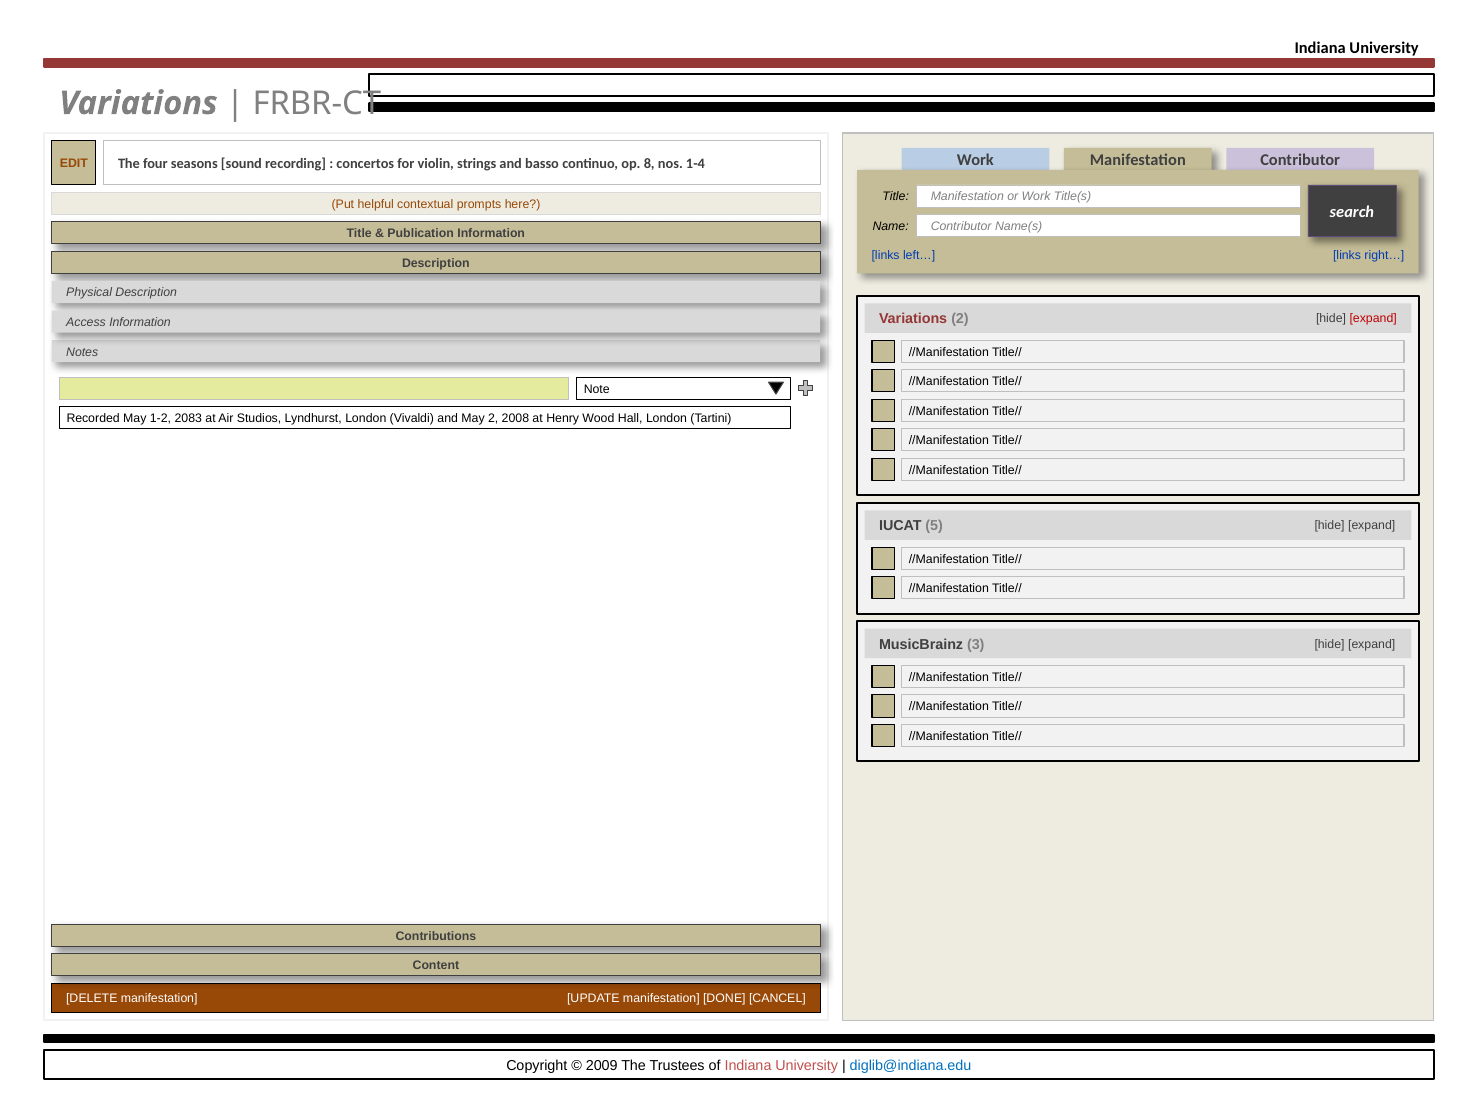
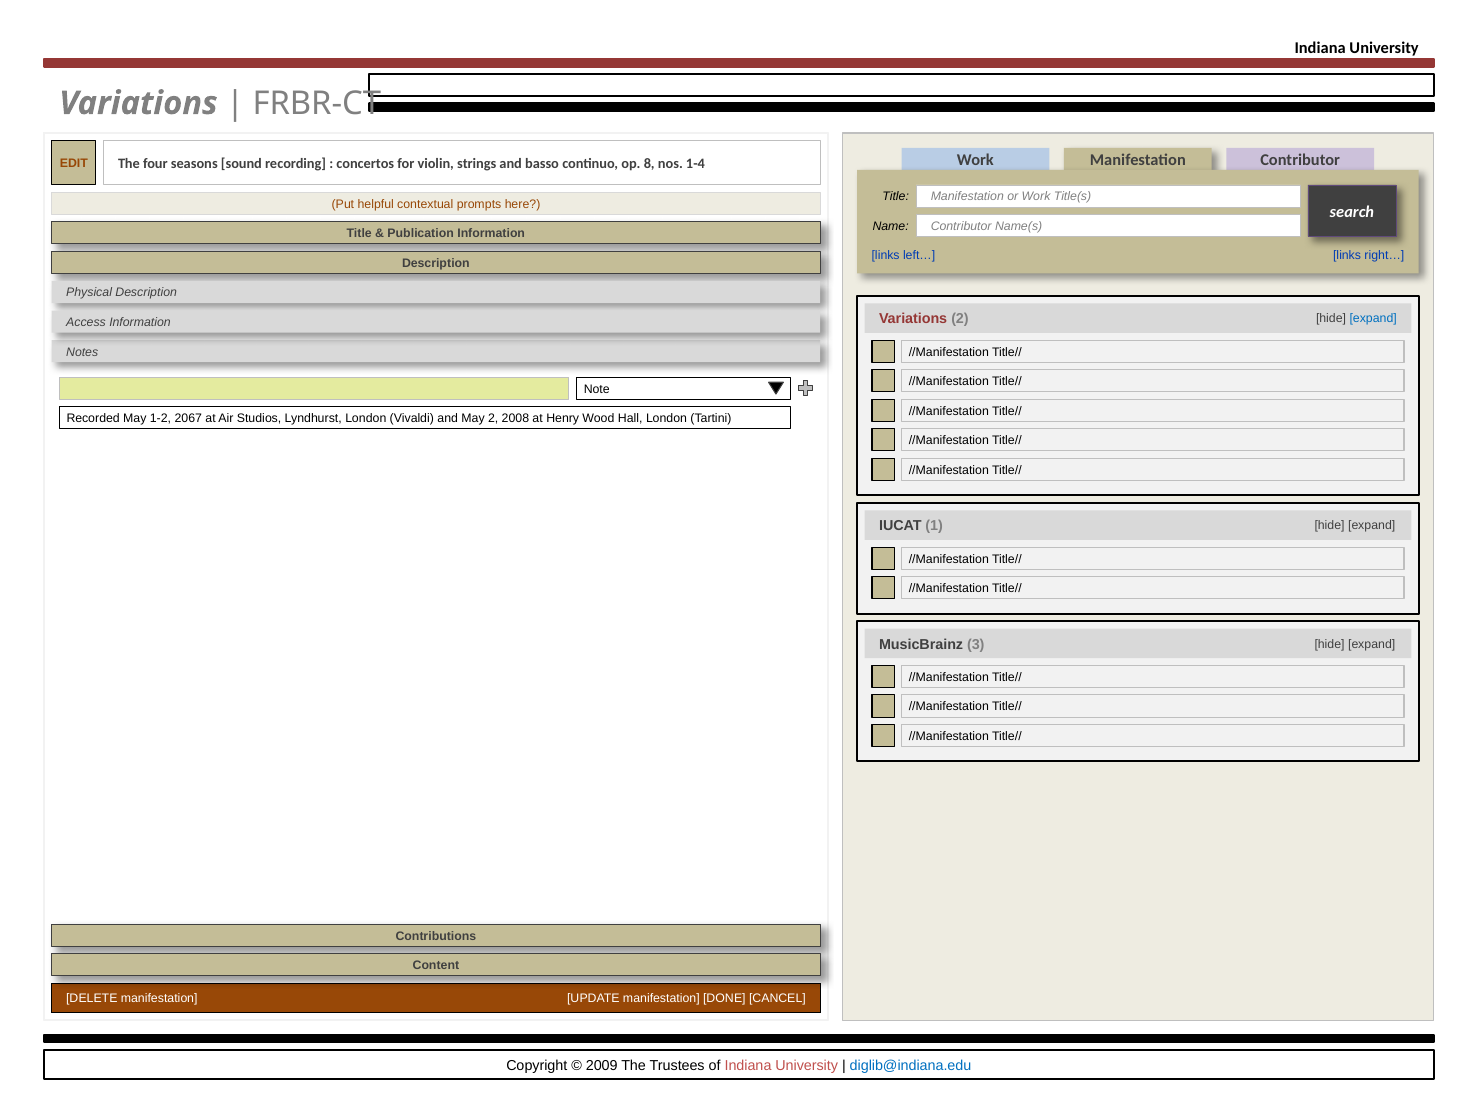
expand colour: red -> blue (1373, 319)
2083: 2083 -> 2067 (188, 418)
5: 5 -> 1 (934, 526)
